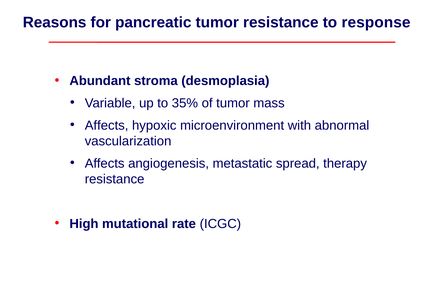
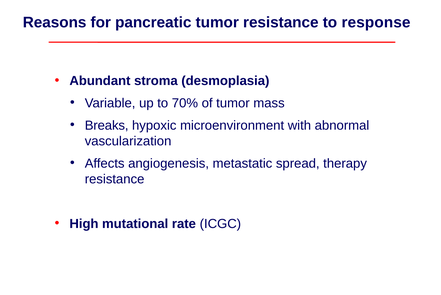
35%: 35% -> 70% (185, 103)
Affects: Affects -> Breaks (107, 125)
